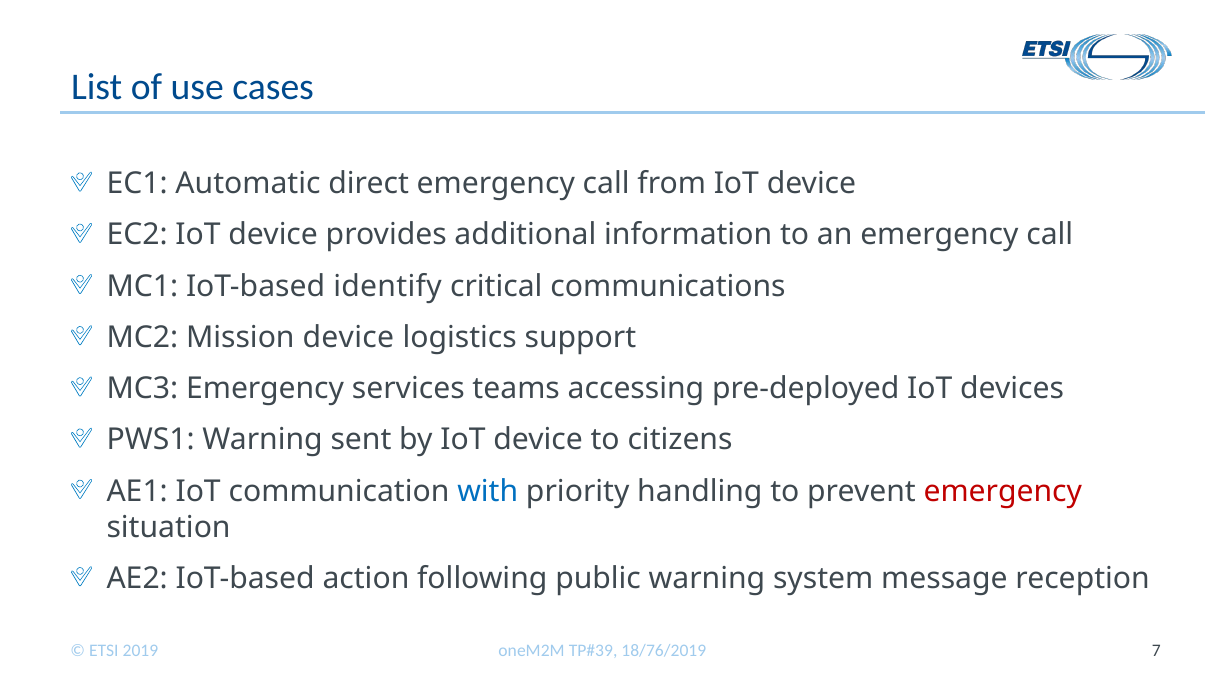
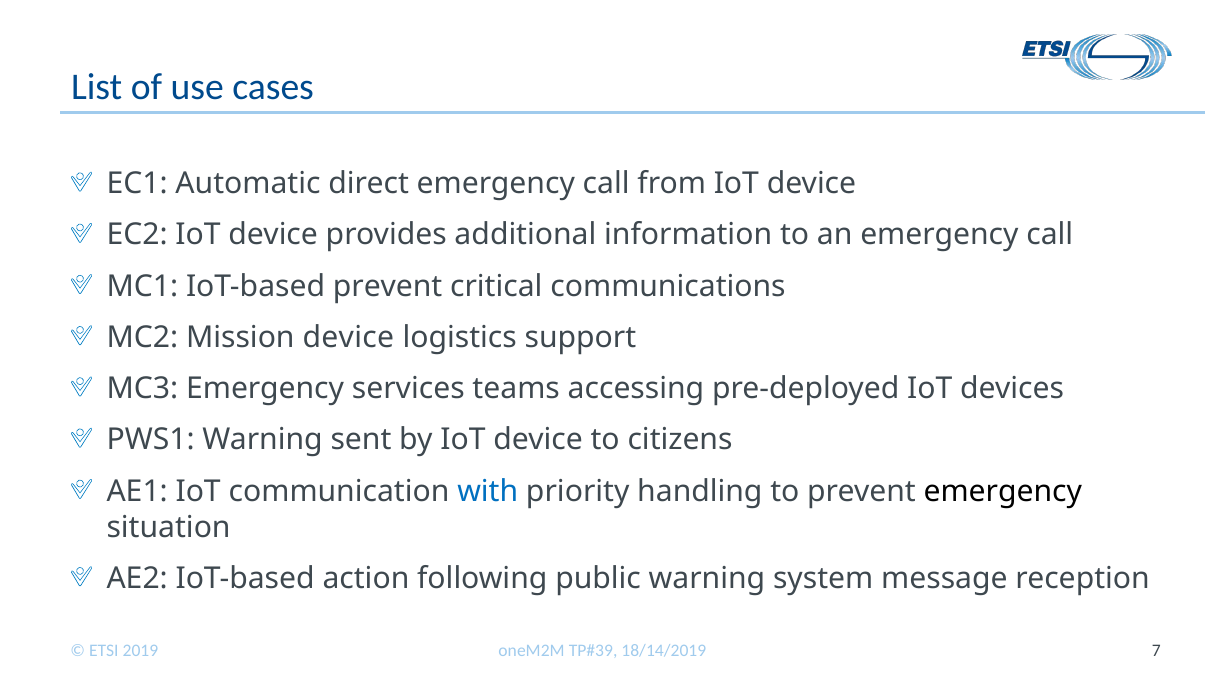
IoT-based identify: identify -> prevent (388, 286)
emergency colour: red -> black (1003, 491)
18/76/2019: 18/76/2019 -> 18/14/2019 (664, 651)
